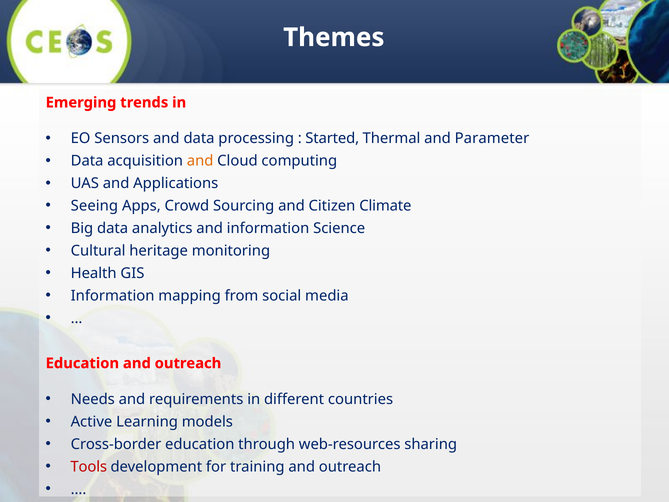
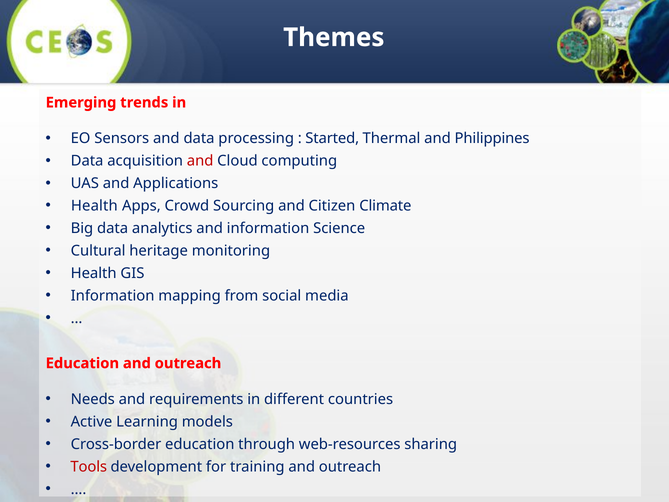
Parameter: Parameter -> Philippines (492, 138)
and colour: orange -> red (200, 161)
Seeing: Seeing -> Health (94, 206)
